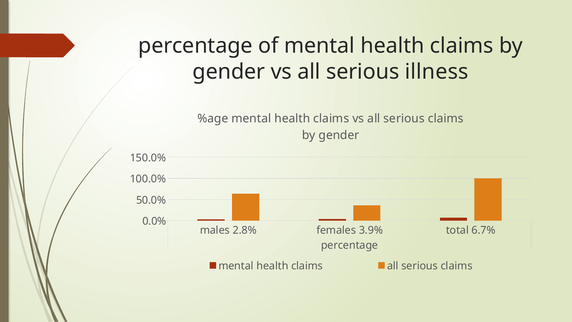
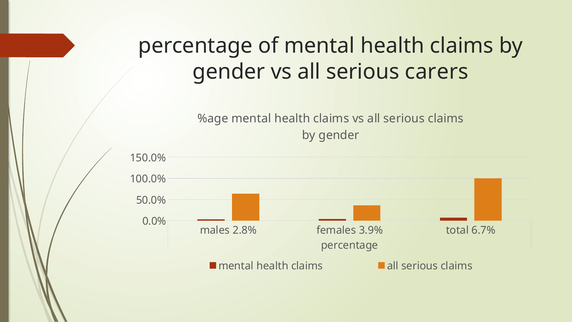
illness: illness -> carers (437, 72)
